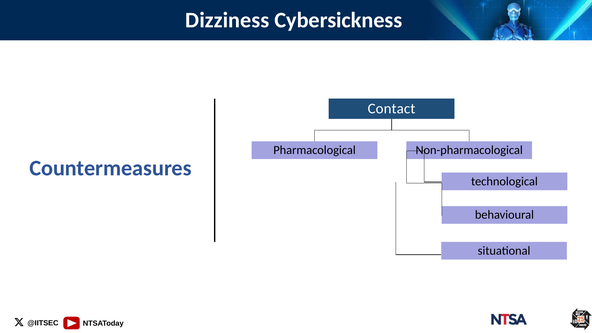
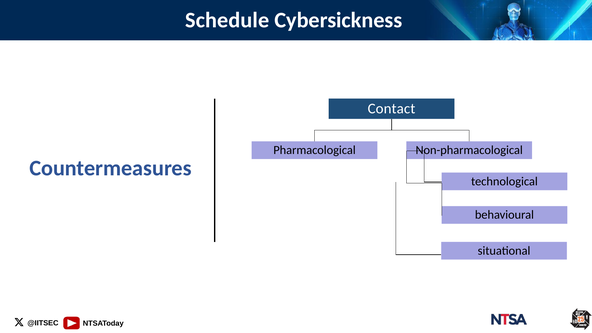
Dizziness: Dizziness -> Schedule (227, 20)
